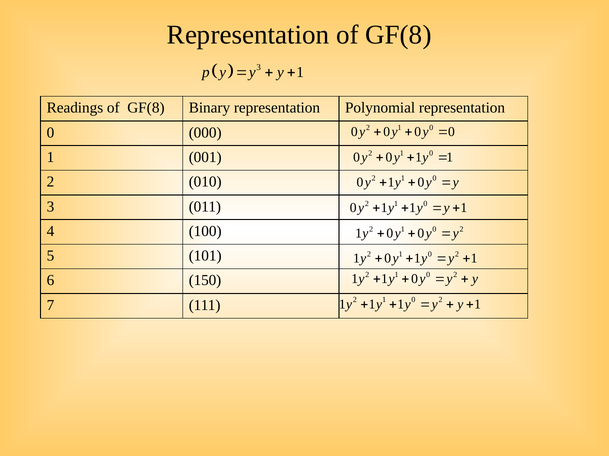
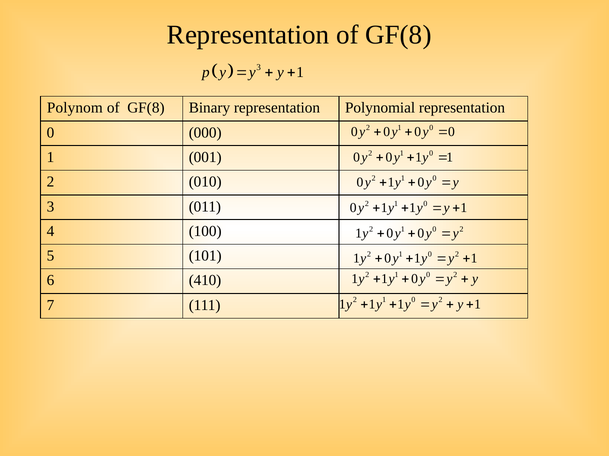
Readings: Readings -> Polynom (75, 108)
150: 150 -> 410 (205, 281)
